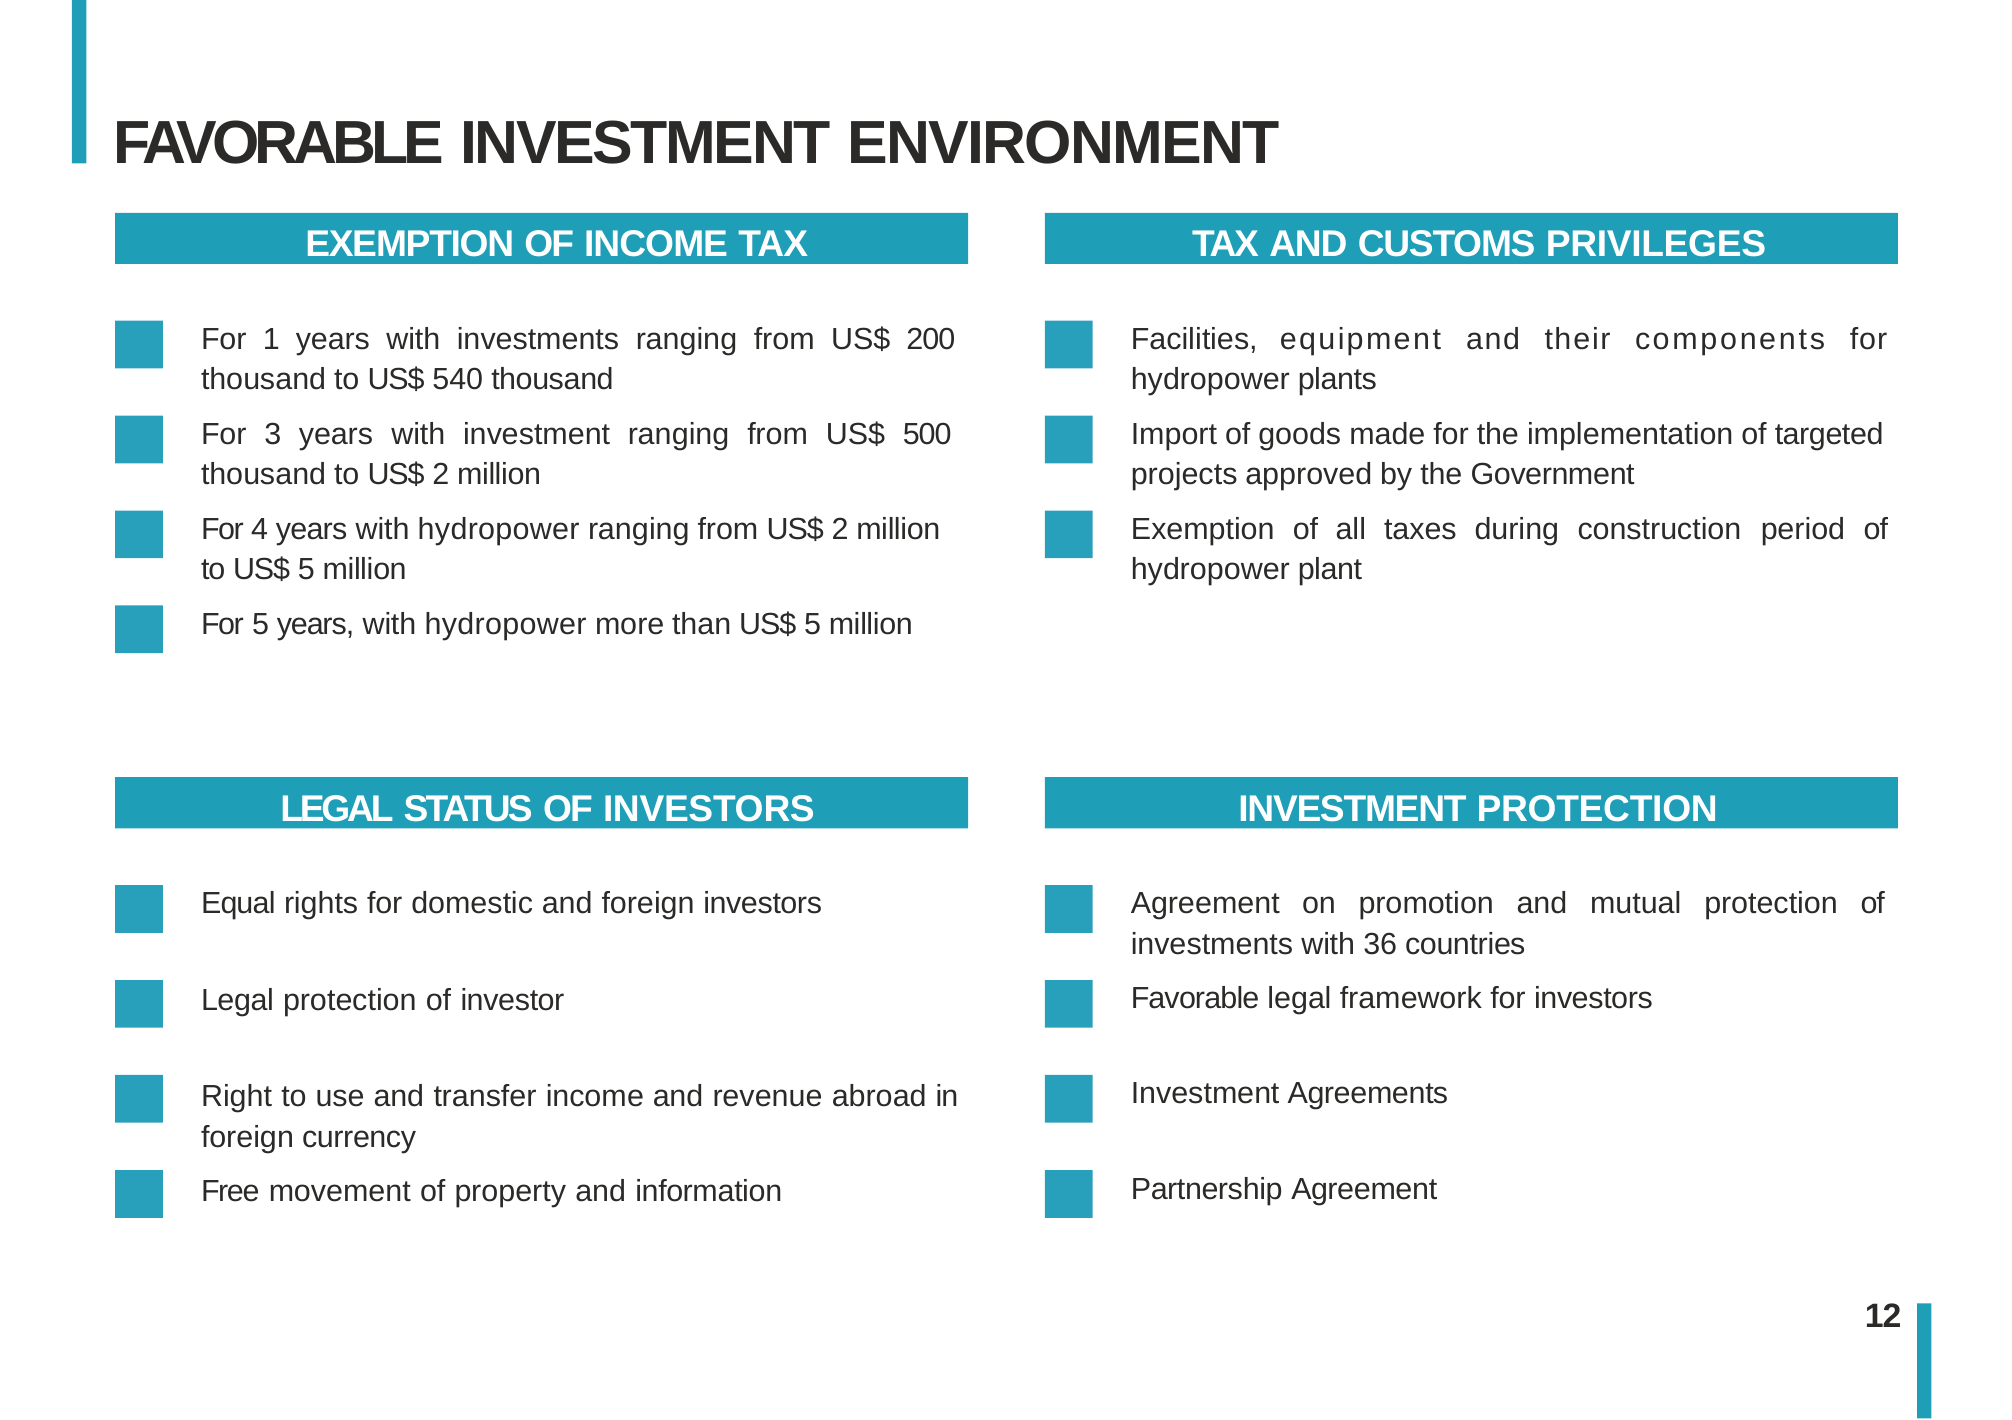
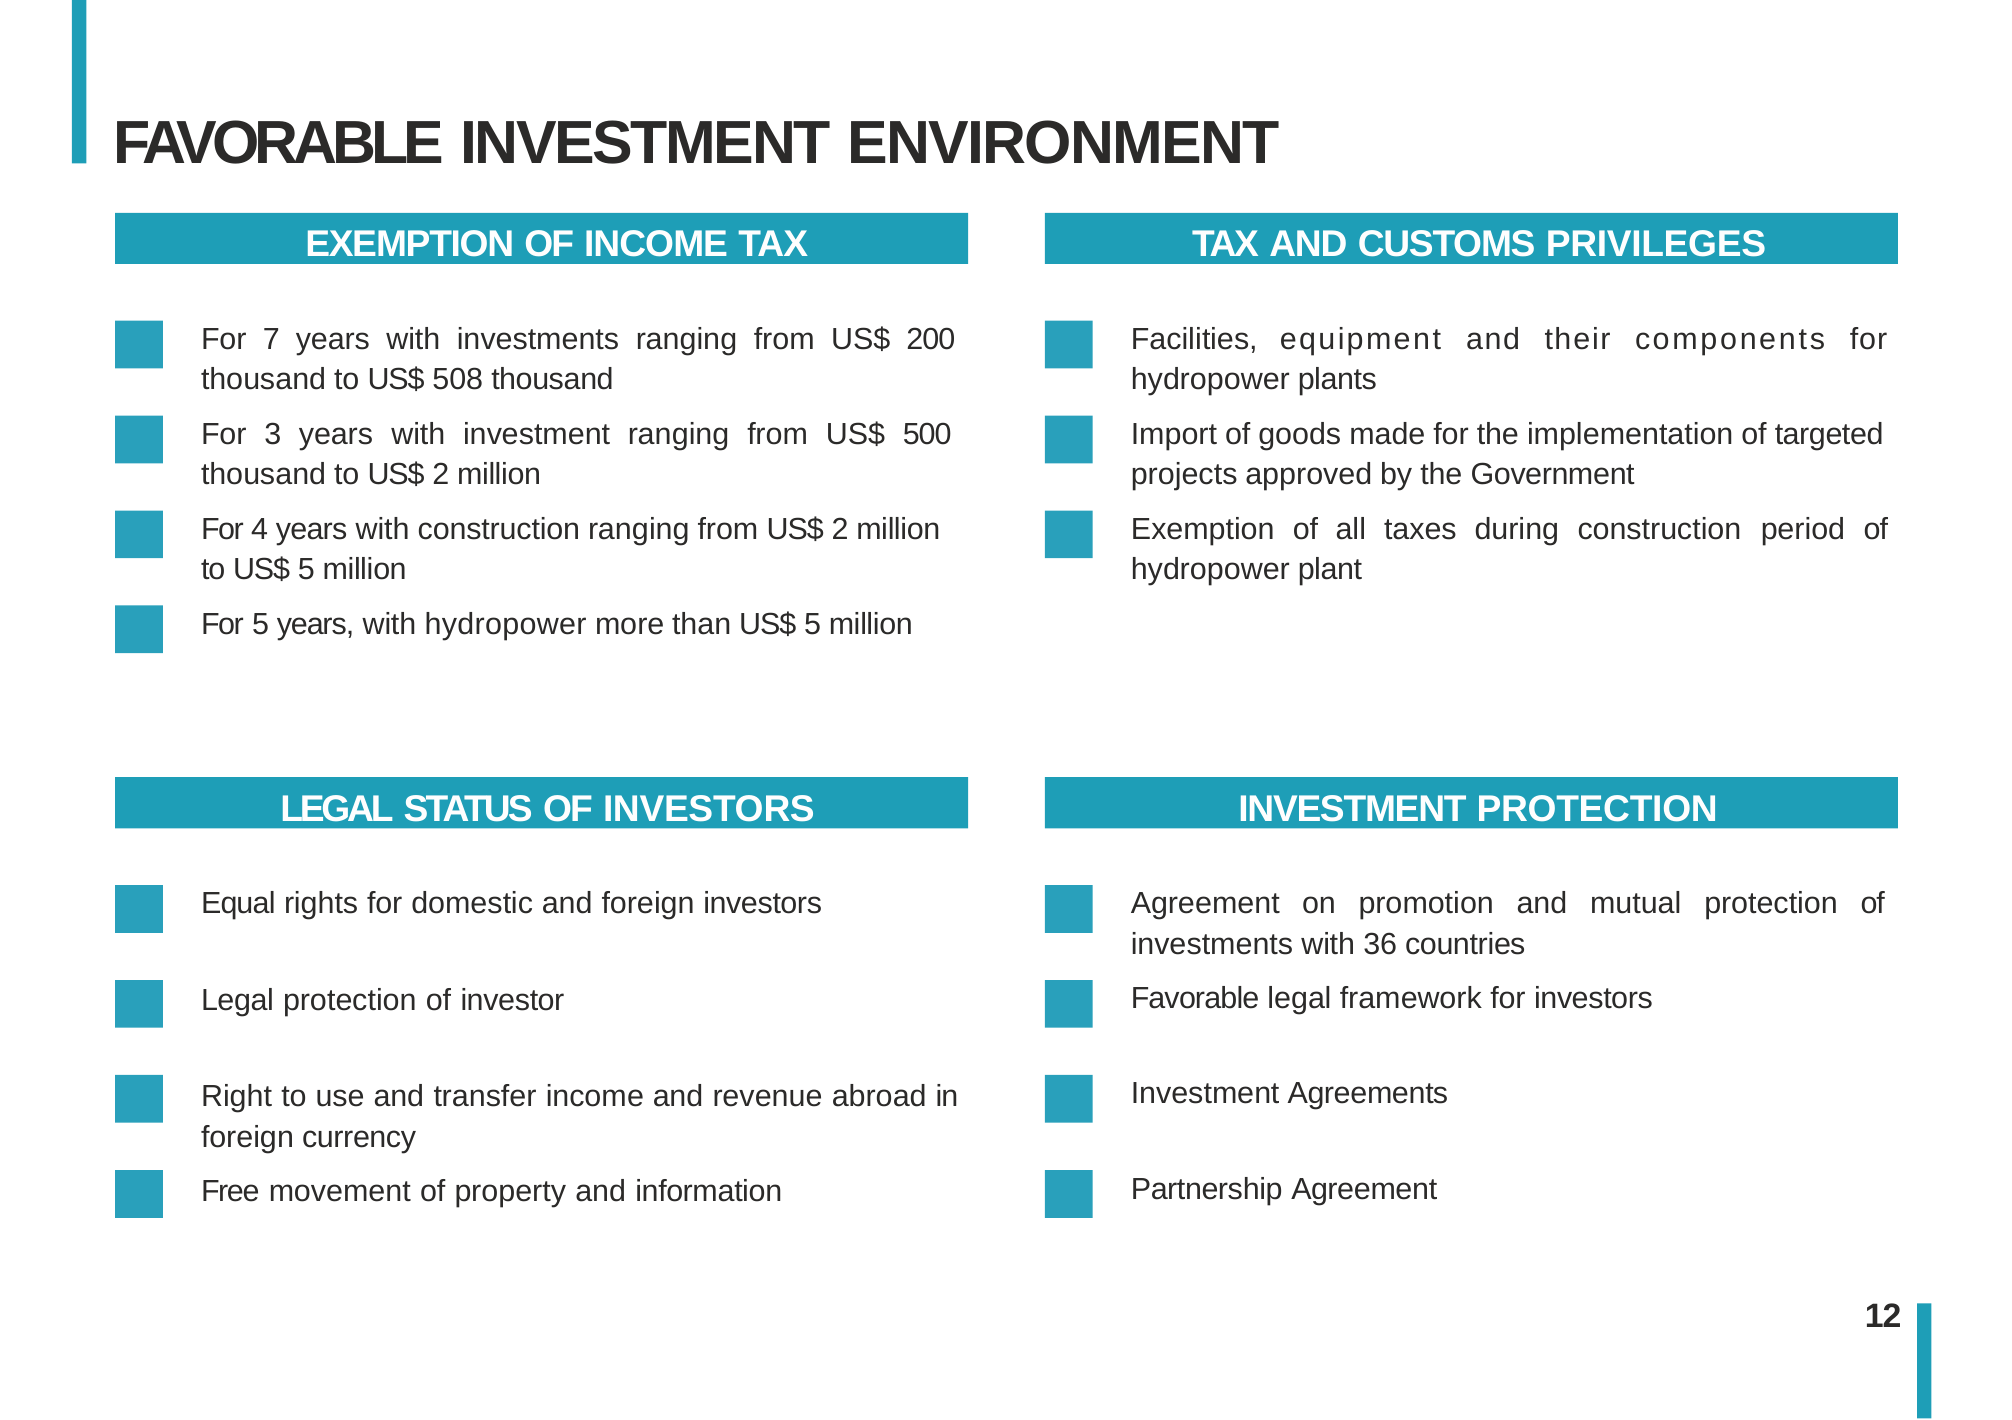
1: 1 -> 7 (271, 339)
540: 540 -> 508 (458, 380)
4 years with hydropower: hydropower -> construction (499, 529)
